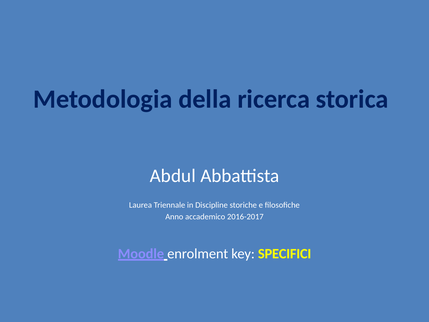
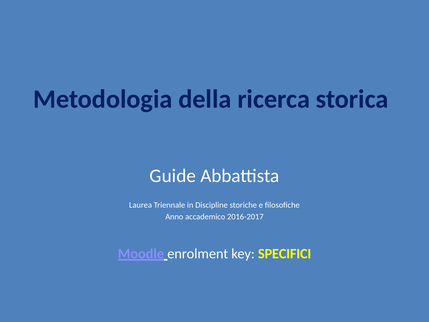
Abdul: Abdul -> Guide (173, 176)
